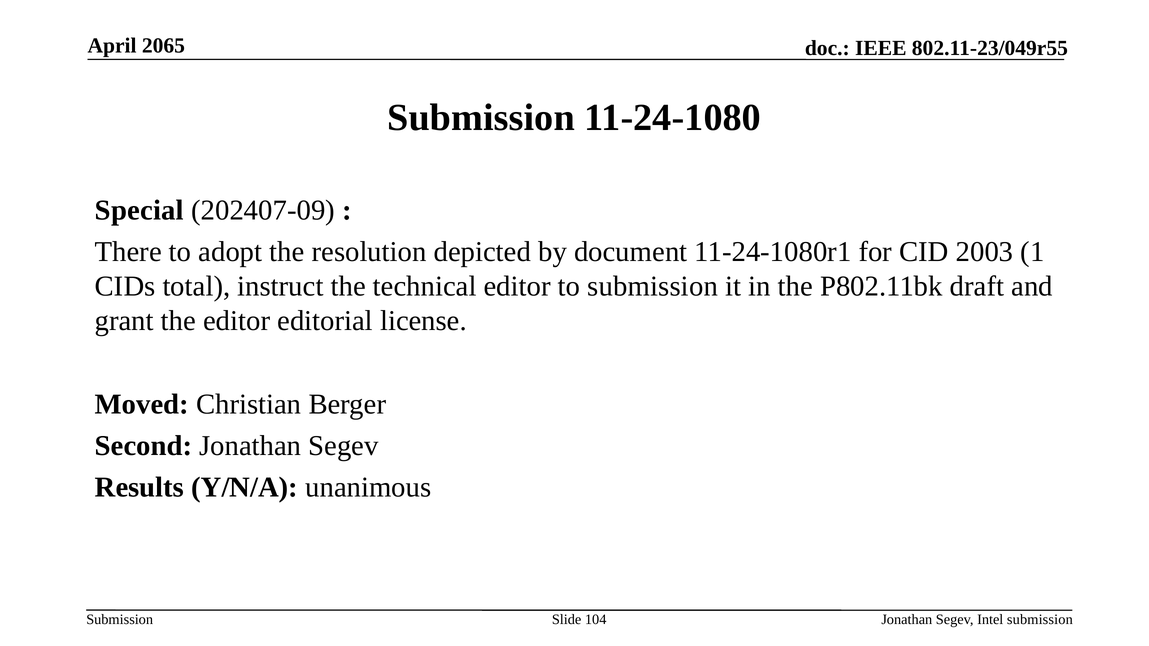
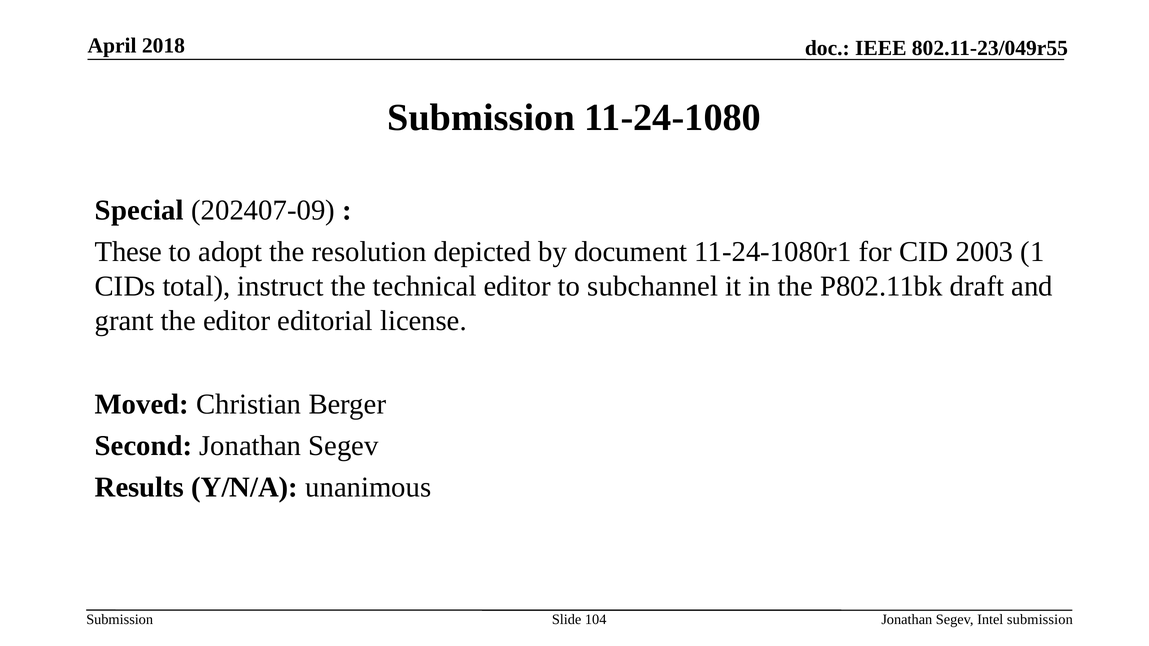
2065: 2065 -> 2018 (163, 46)
There: There -> These (128, 252)
to submission: submission -> subchannel (653, 286)
